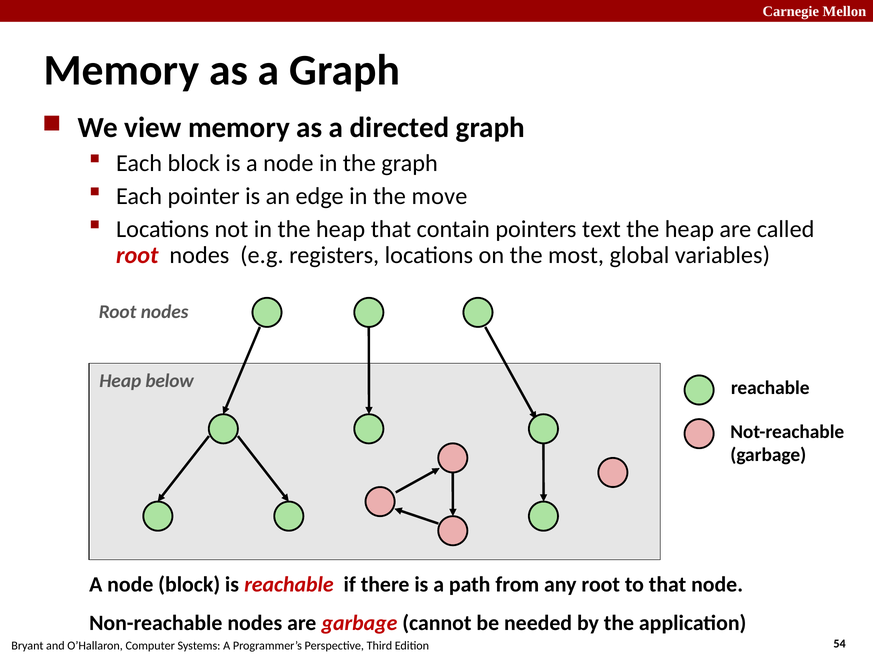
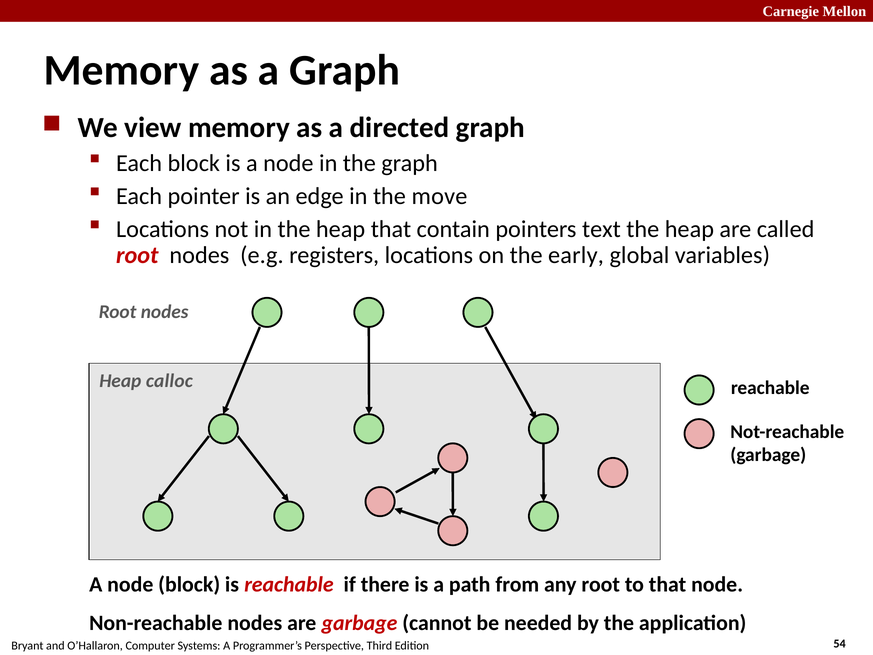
most: most -> early (576, 255)
below: below -> calloc (169, 381)
